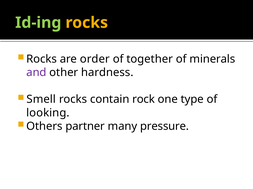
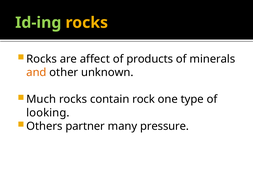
order: order -> affect (95, 59)
together: together -> products (150, 59)
and colour: purple -> orange (36, 73)
hardness: hardness -> unknown (107, 73)
Smell: Smell -> Much (41, 100)
